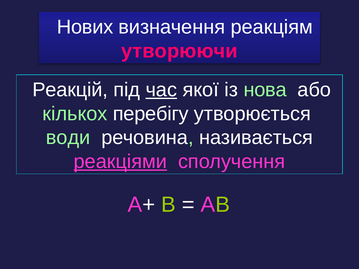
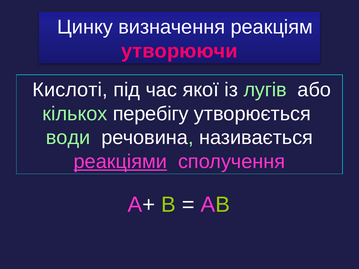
Нових: Нових -> Цинку (85, 27)
Реакцій: Реакцій -> Кислоті (70, 90)
час underline: present -> none (161, 90)
нова: нова -> лугів (265, 90)
